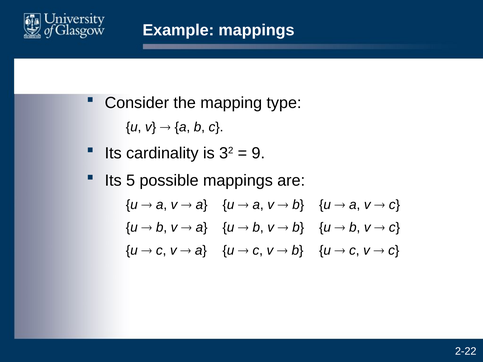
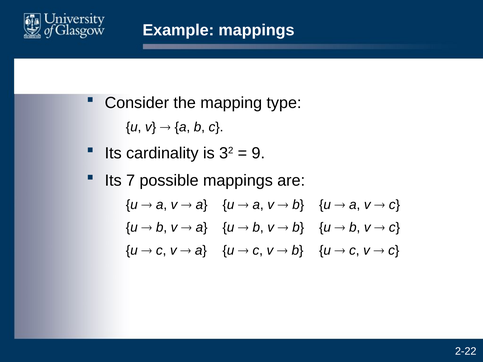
5: 5 -> 7 (131, 181)
